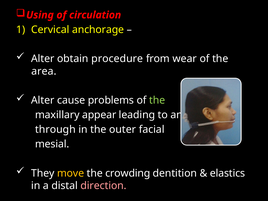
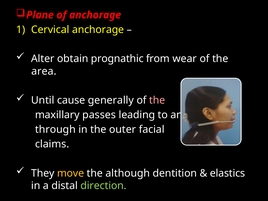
Using: Using -> Plane (40, 15)
of circulation: circulation -> anchorage (95, 15)
procedure: procedure -> prognathic (117, 59)
Alter: Alter -> Until (43, 100)
problems: problems -> generally (111, 100)
the colour: light green -> pink (157, 100)
appear: appear -> passes (99, 115)
mesial: mesial -> claims (52, 144)
crowding: crowding -> although (128, 173)
direction colour: pink -> light green (104, 186)
